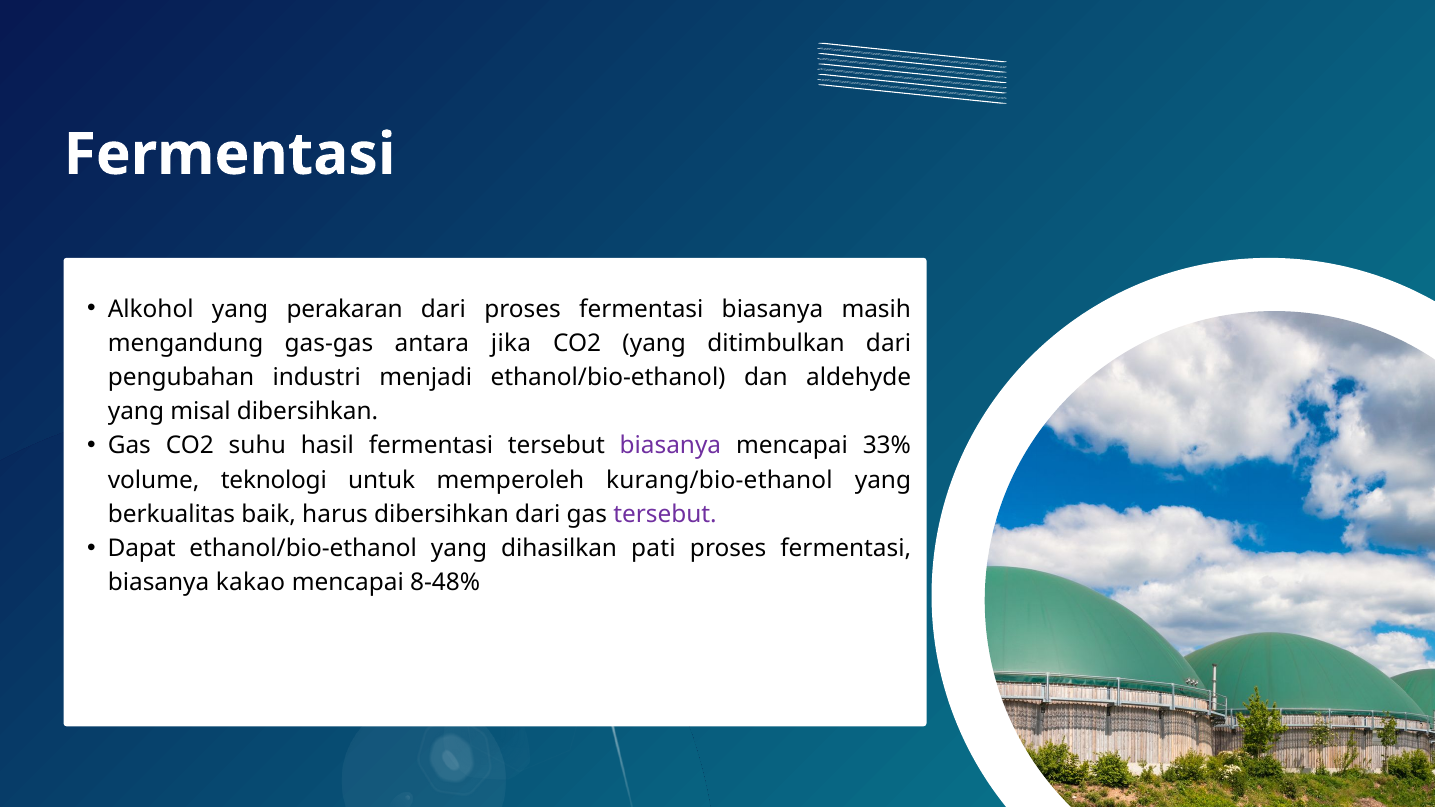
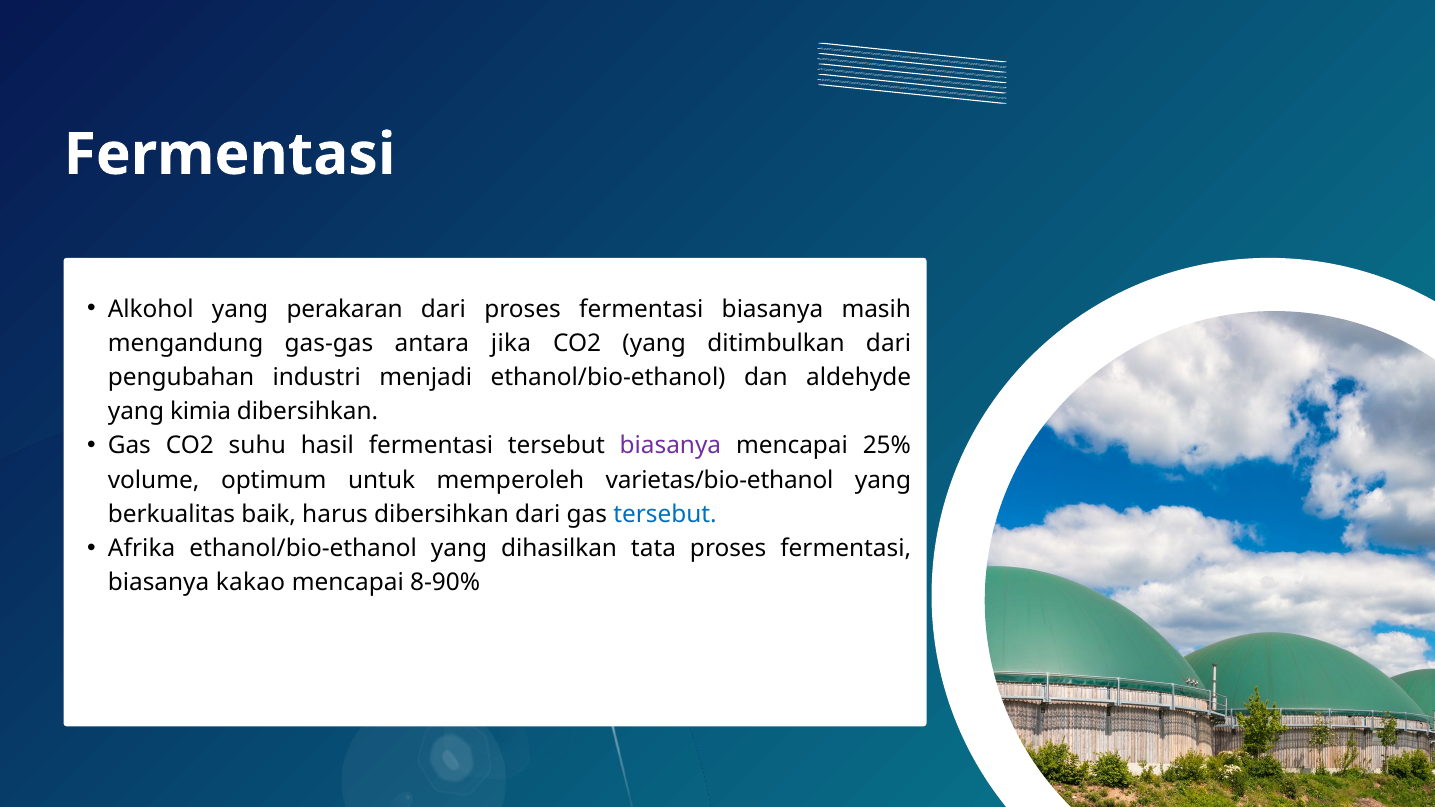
misal: misal -> kimia (201, 412)
33%: 33% -> 25% (887, 446)
teknologi: teknologi -> optimum (274, 480)
kurang/bio-ethanol: kurang/bio-ethanol -> varietas/bio-ethanol (720, 480)
tersebut colour: purple -> blue (665, 514)
Dapat: Dapat -> Afrika (142, 548)
pati: pati -> tata (654, 548)
8-48%: 8-48% -> 8-90% (445, 583)
